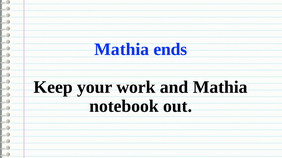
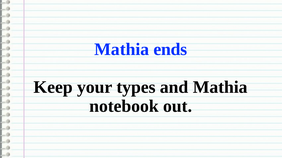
work: work -> types (136, 88)
